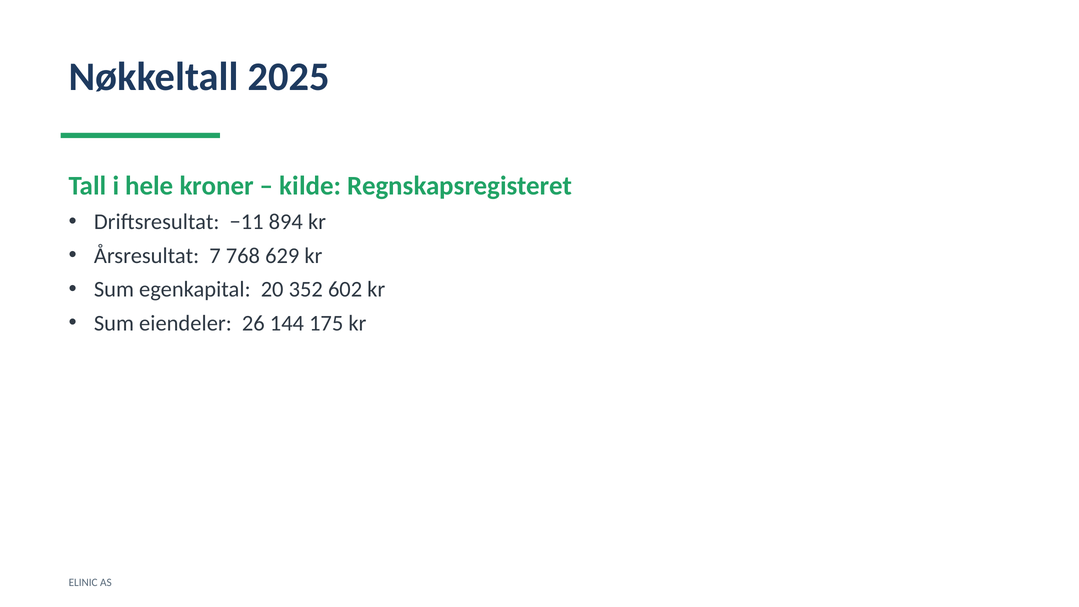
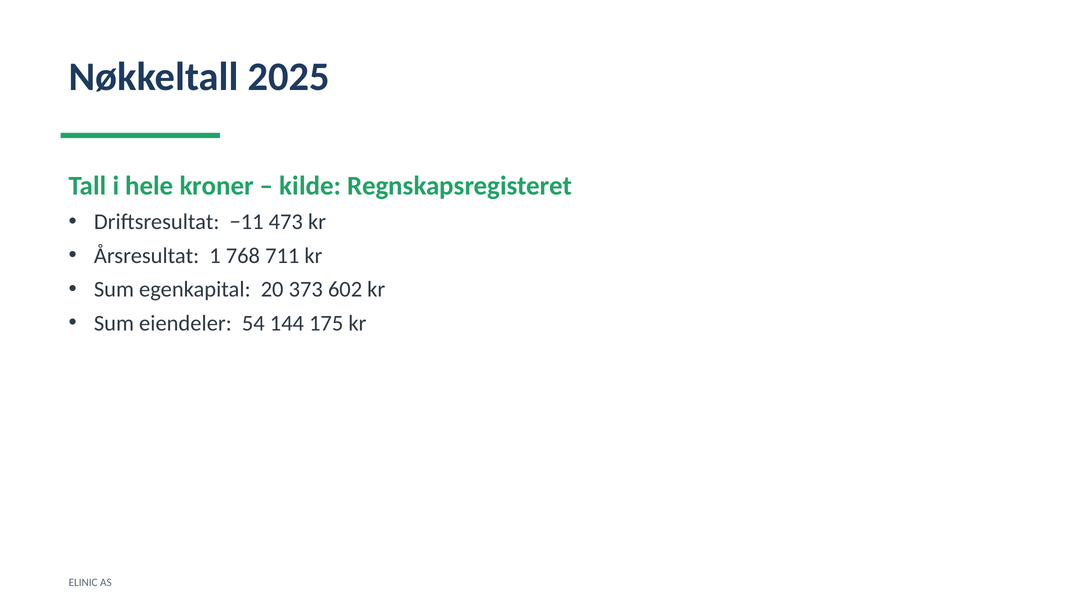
894: 894 -> 473 (286, 222)
7: 7 -> 1 (215, 256)
629: 629 -> 711 (282, 256)
352: 352 -> 373 (306, 289)
26: 26 -> 54 (253, 323)
